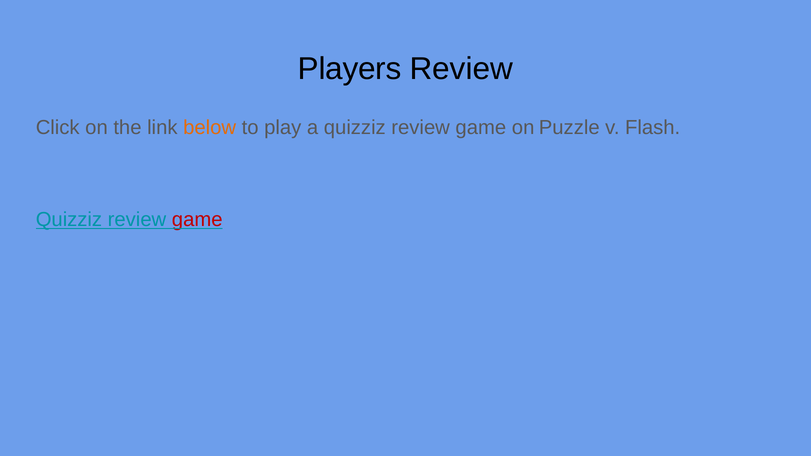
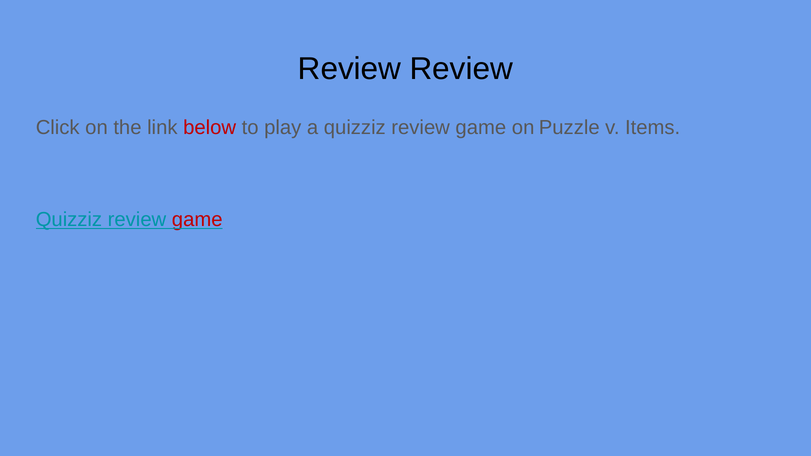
Players: Players -> Review (349, 69)
below colour: orange -> red (210, 128)
Flash: Flash -> Items (653, 128)
